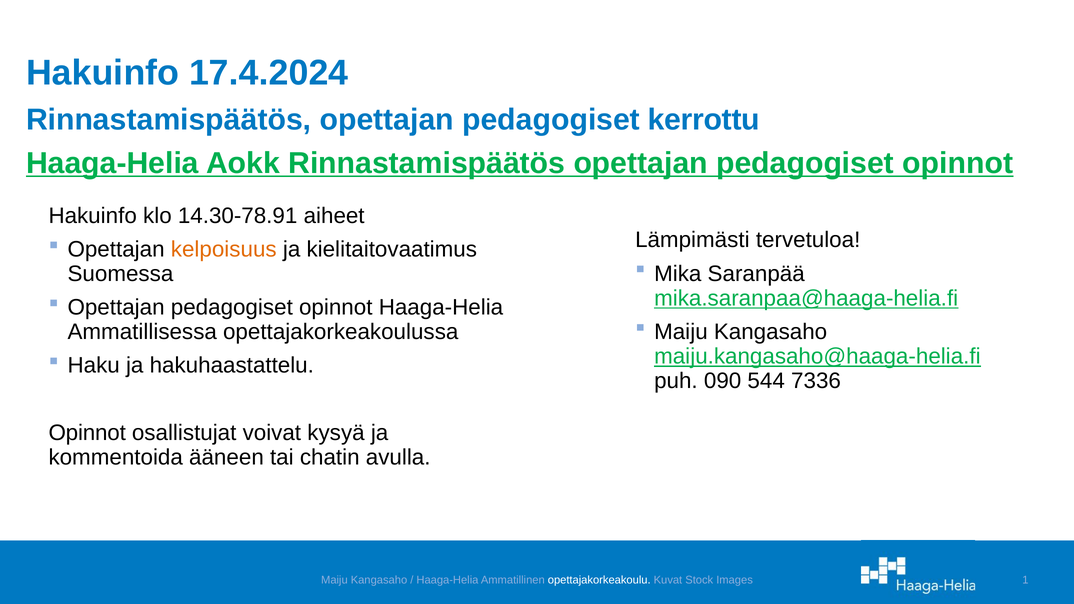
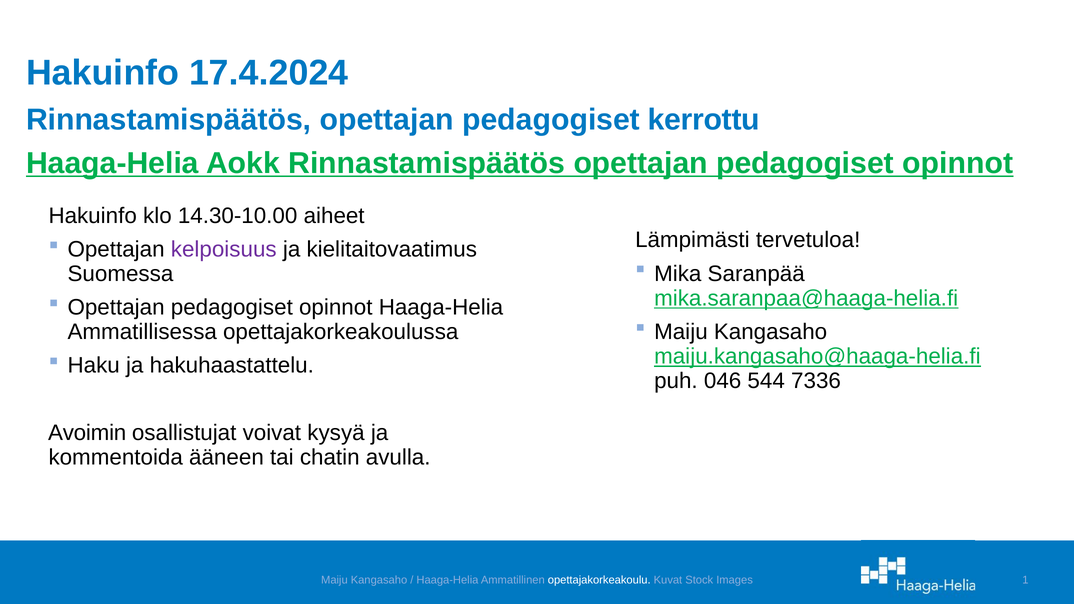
14.30-78.91: 14.30-78.91 -> 14.30-10.00 (238, 216)
kelpoisuus colour: orange -> purple (224, 249)
090: 090 -> 046 (723, 381)
Opinnot: Opinnot -> Avoimin (87, 433)
